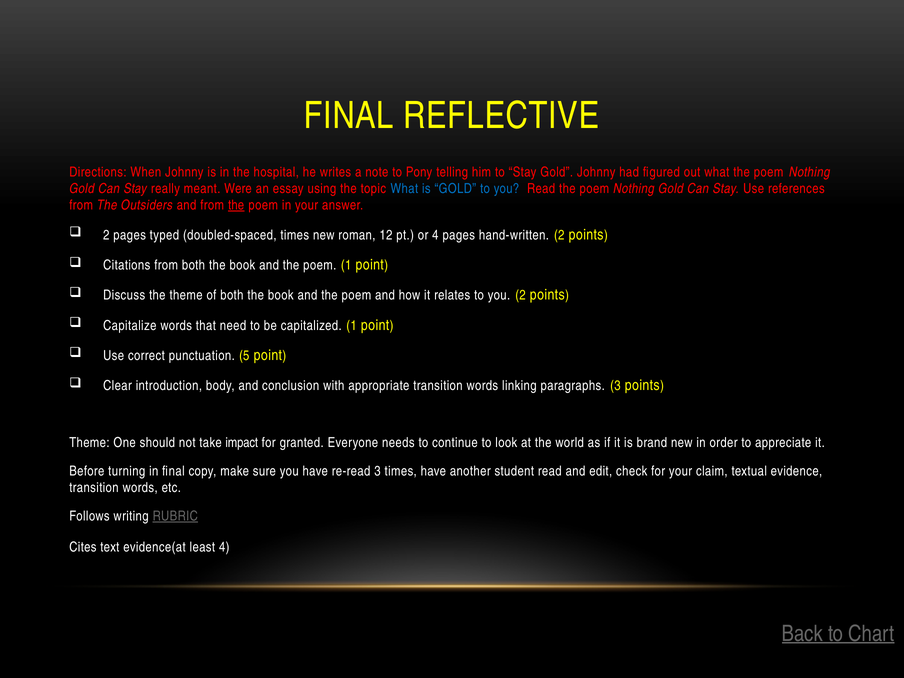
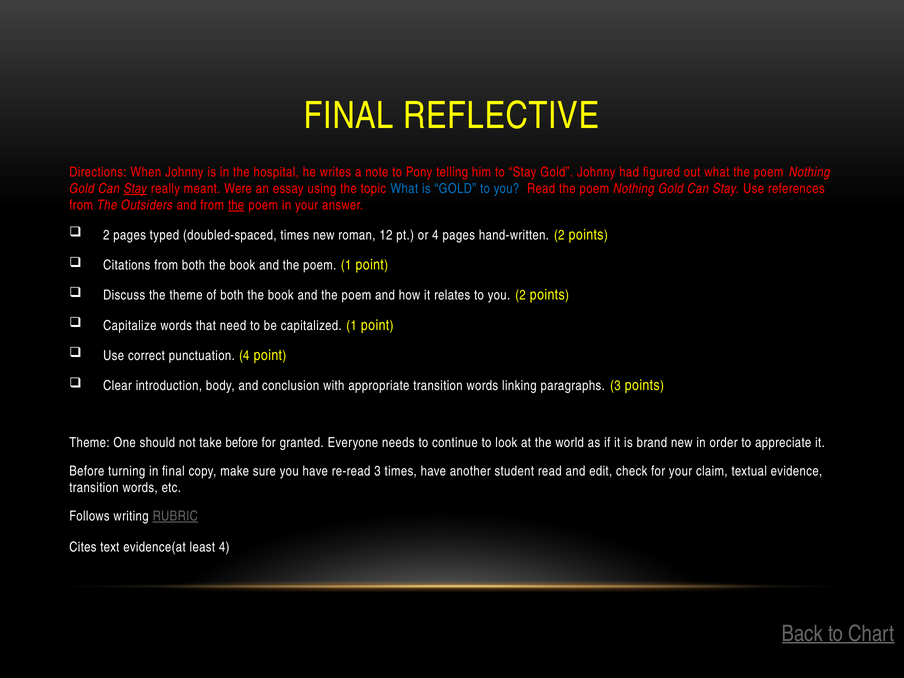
Stay underline: none -> present (135, 189)
punctuation 5: 5 -> 4 (244, 356)
take impact: impact -> before (242, 443)
